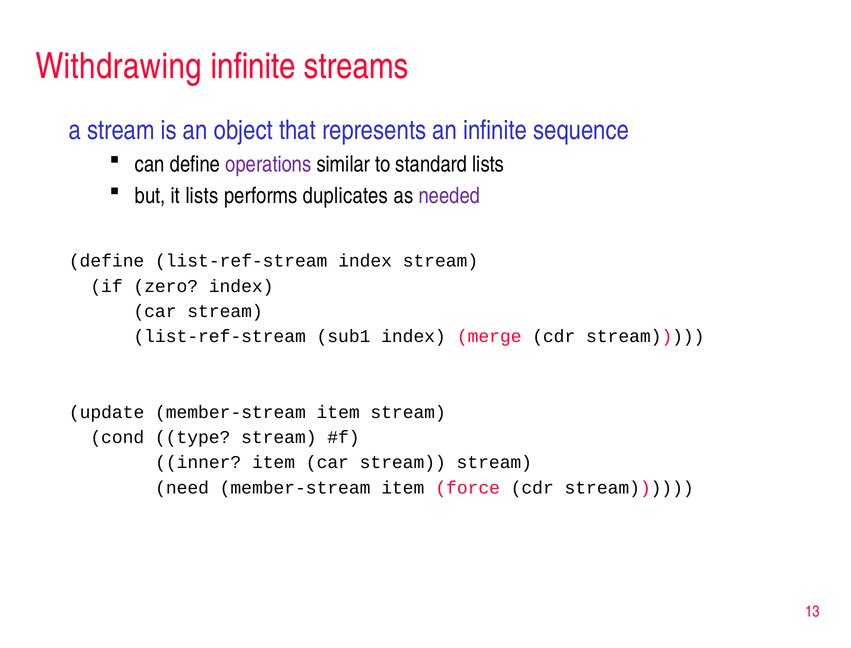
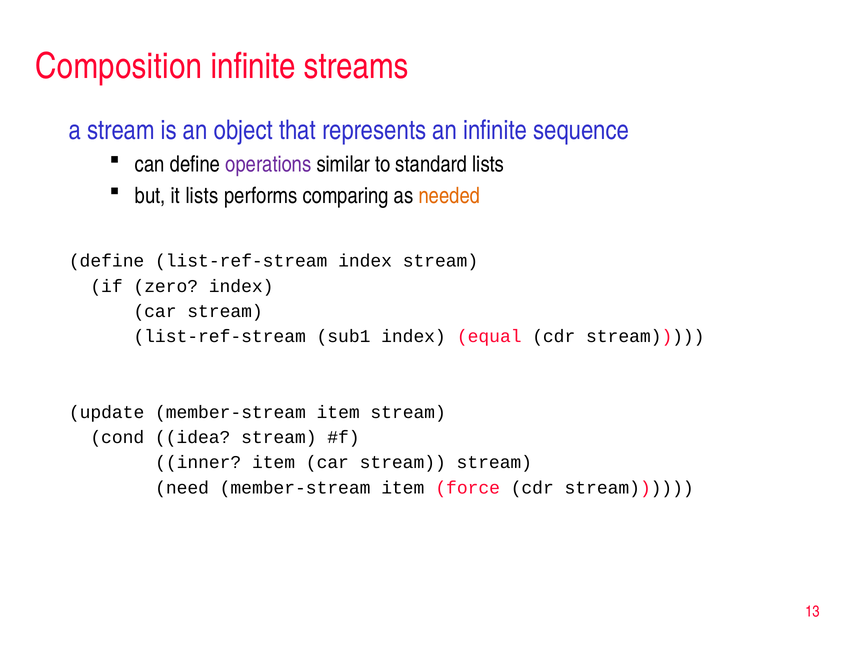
Withdrawing: Withdrawing -> Composition (119, 67)
duplicates: duplicates -> comparing (346, 196)
needed colour: purple -> orange (449, 196)
merge: merge -> equal (489, 337)
type: type -> idea (193, 438)
